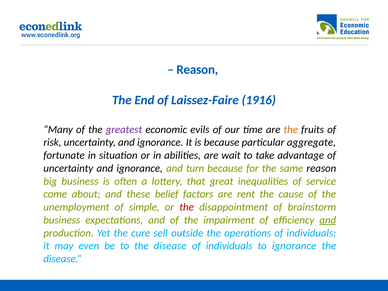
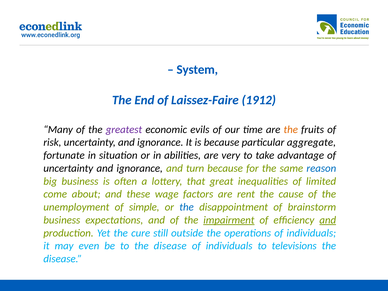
Reason: Reason -> System (197, 69)
1916: 1916 -> 1912 (259, 100)
wait: wait -> very (231, 155)
reason colour: black -> blue (321, 168)
service: service -> limited (321, 181)
belief: belief -> wage (167, 194)
the colour: red -> blue (187, 207)
impairment underline: none -> present (229, 220)
sell: sell -> still (161, 233)
to ignorance: ignorance -> televisions (294, 246)
